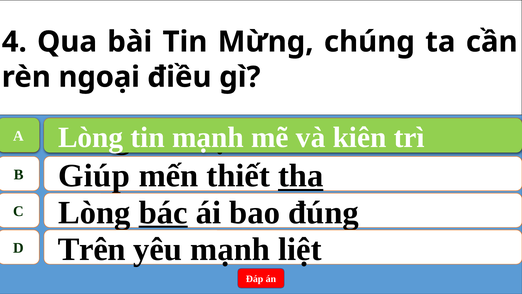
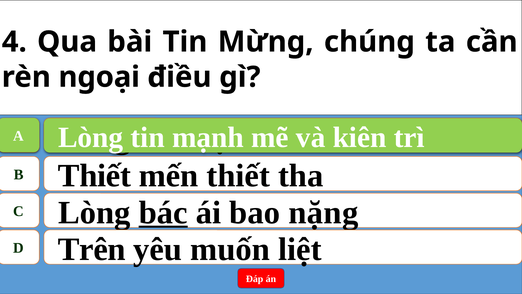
B Giúp: Giúp -> Thiết (94, 176)
tha underline: present -> none (301, 176)
đúng: đúng -> nặng (323, 212)
yêu mạnh: mạnh -> muốn (230, 249)
